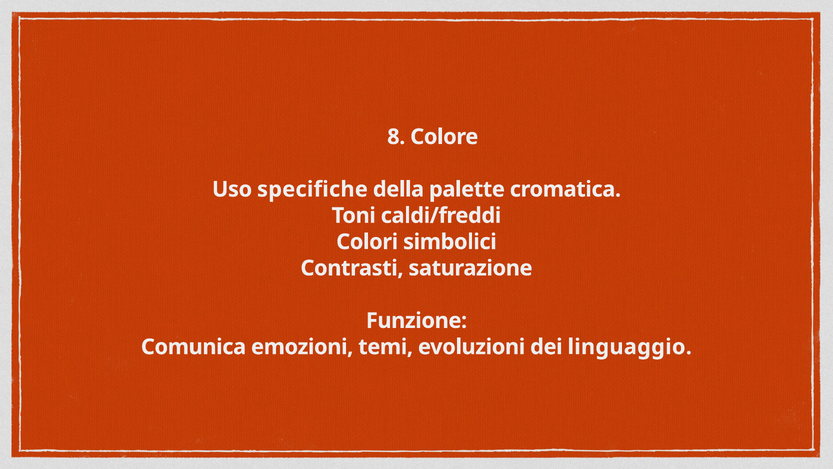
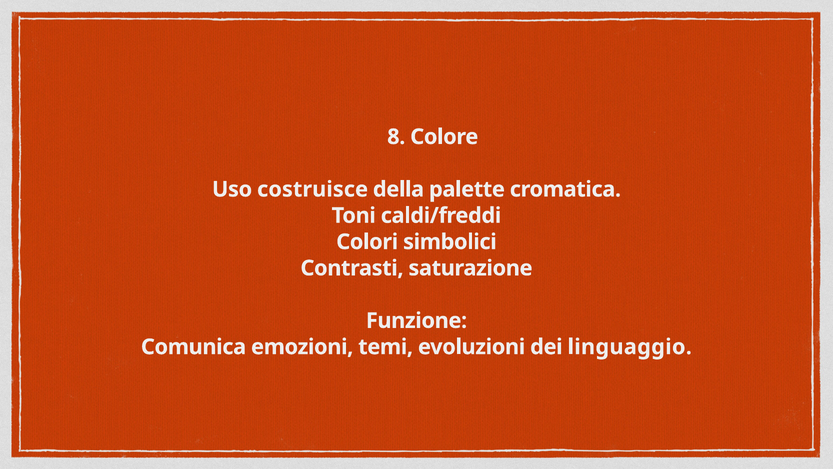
specifiche: specifiche -> costruisce (313, 189)
